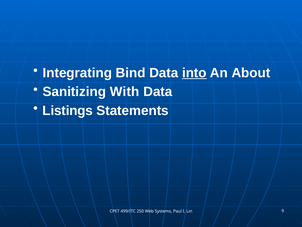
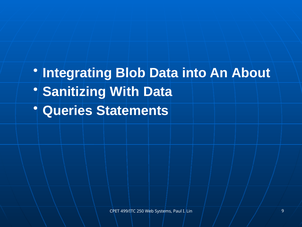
Bind: Bind -> Blob (131, 73)
into underline: present -> none (194, 73)
Listings: Listings -> Queries (68, 110)
